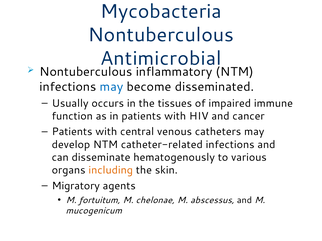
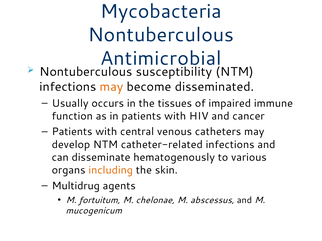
inflammatory: inflammatory -> susceptibility (174, 72)
may colour: blue -> orange (111, 87)
Migratory: Migratory -> Multidrug (76, 186)
